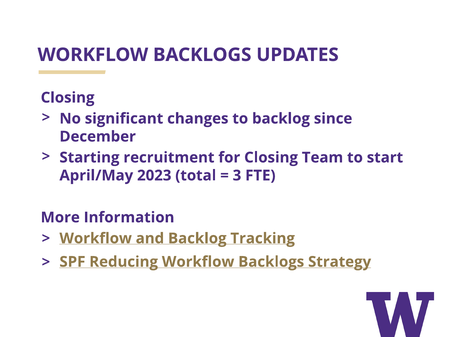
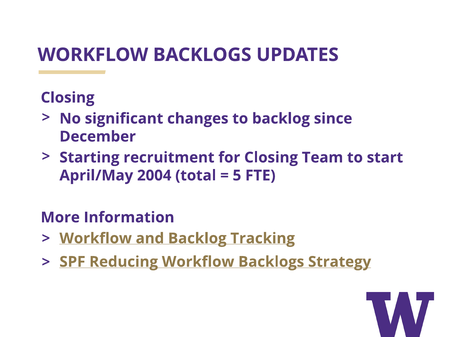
2023: 2023 -> 2004 (154, 176)
3: 3 -> 5 (237, 176)
